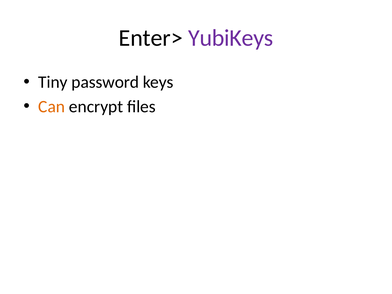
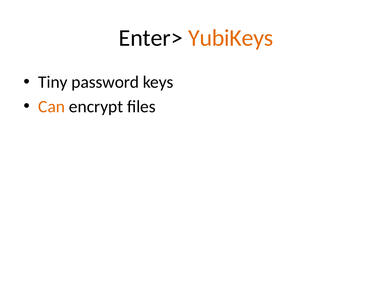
YubiKeys colour: purple -> orange (231, 38)
